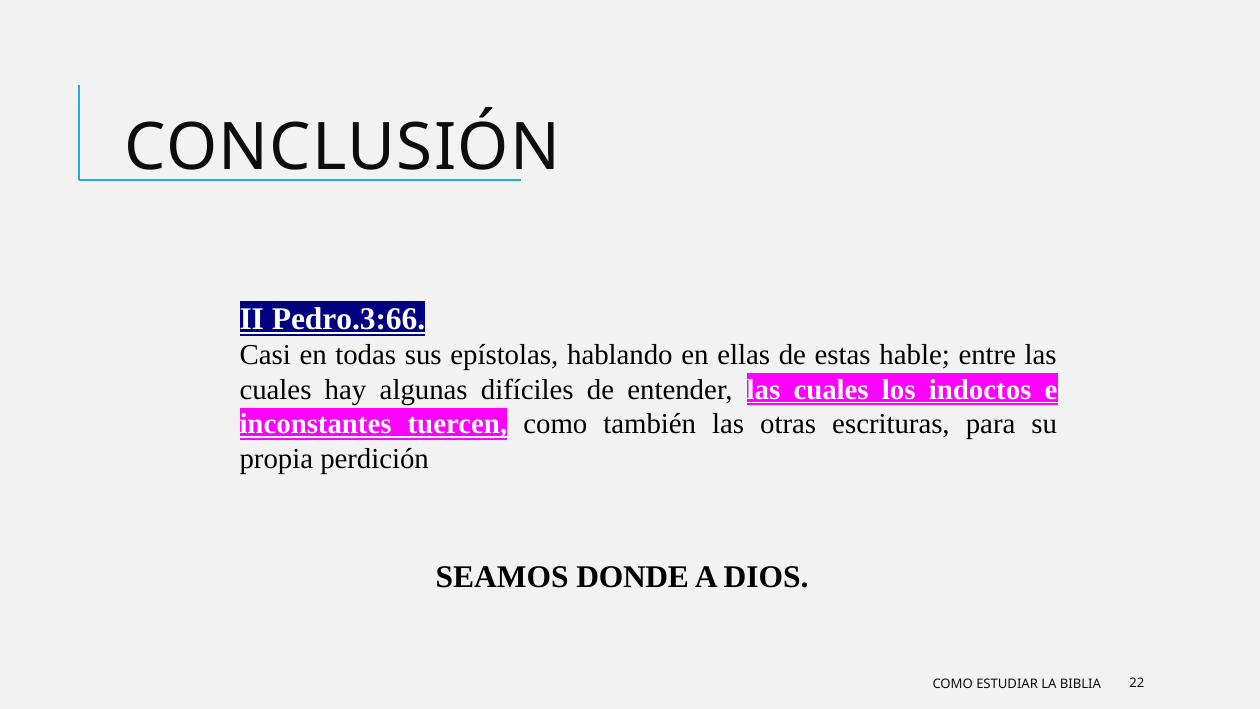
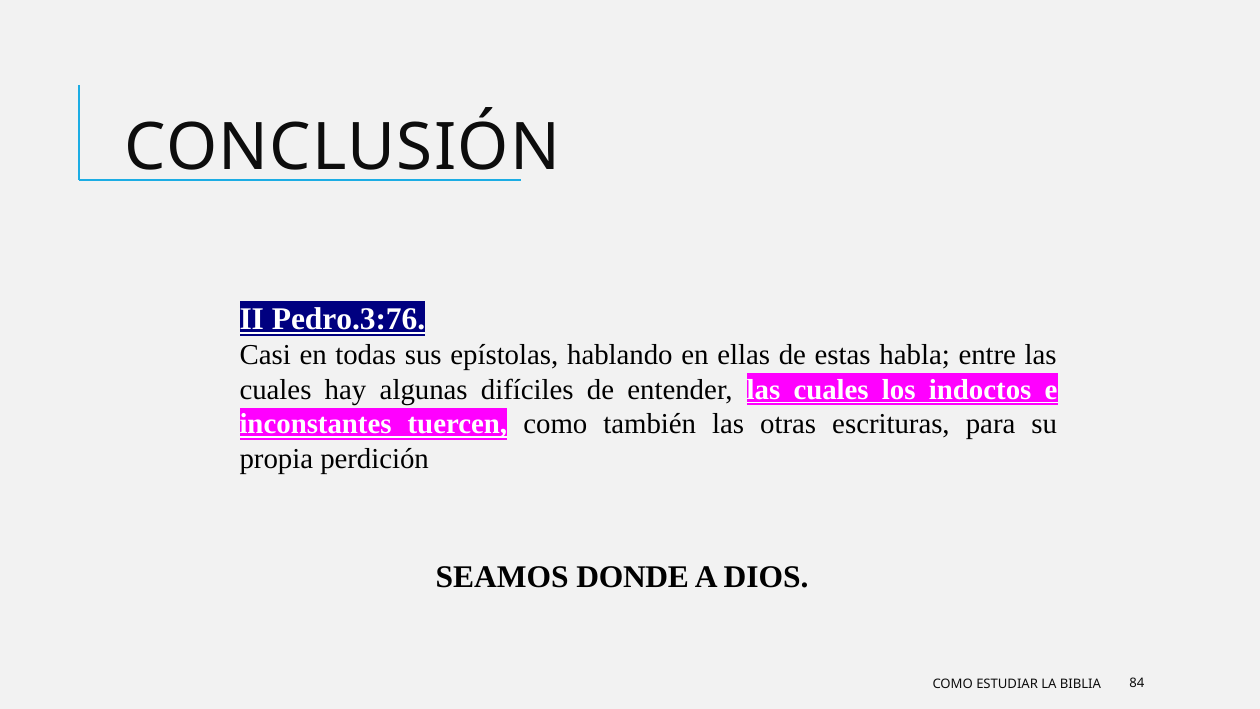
Pedro.3:66: Pedro.3:66 -> Pedro.3:76 (349, 319)
hable: hable -> habla (915, 355)
22: 22 -> 84 (1137, 683)
